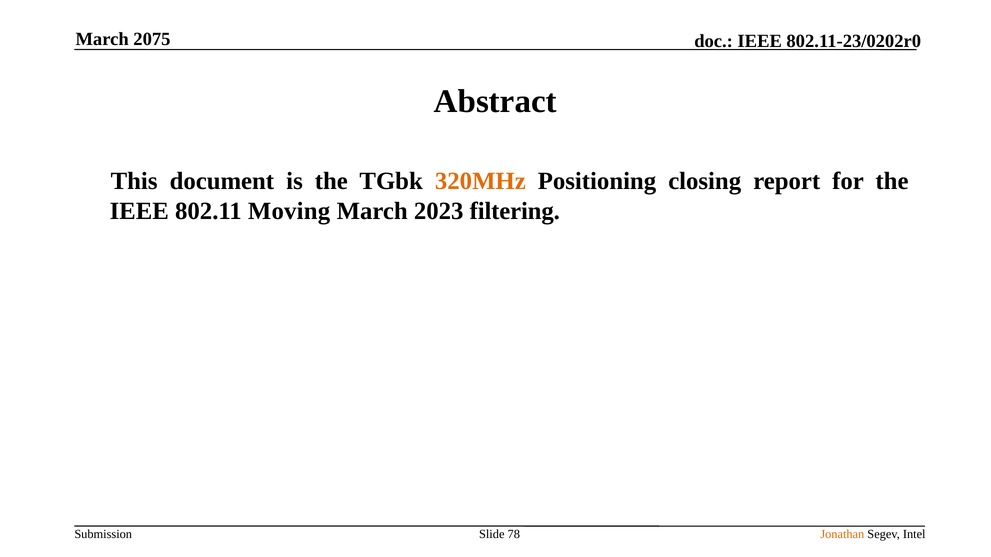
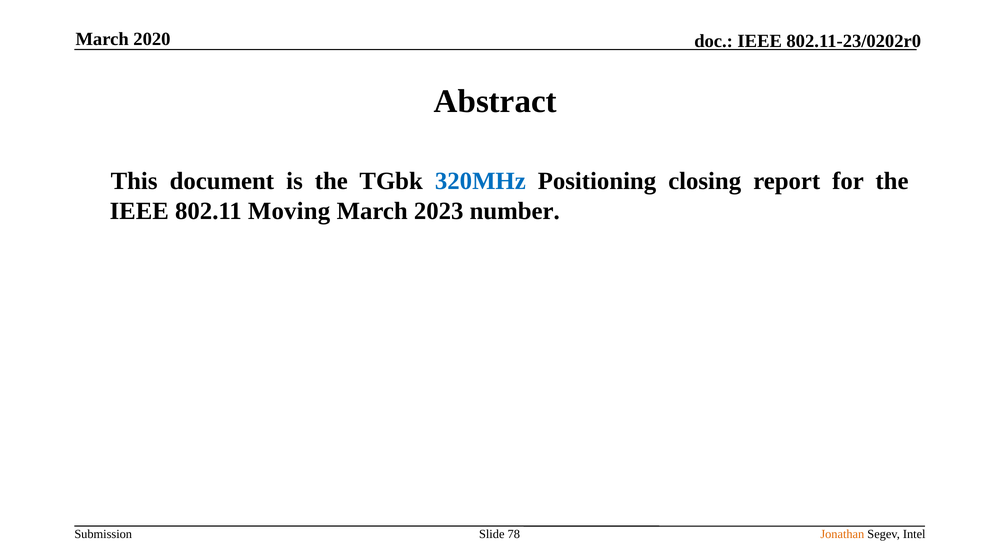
2075: 2075 -> 2020 (152, 39)
320MHz colour: orange -> blue (480, 181)
filtering: filtering -> number (515, 211)
